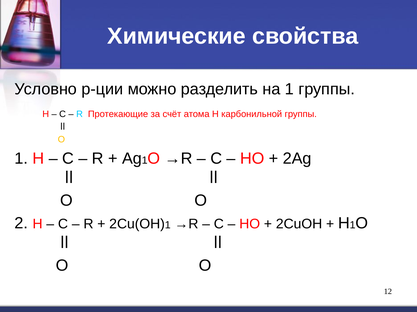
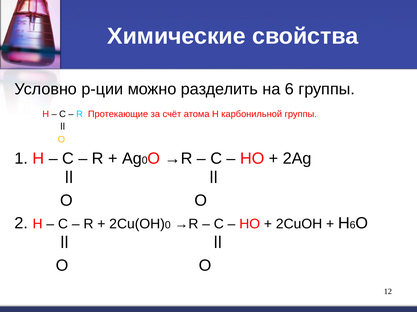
на 1: 1 -> 6 (289, 89)
1: 1 -> 0 (145, 161)
1: 1 -> 0 (168, 226)
1: 1 -> 6 (353, 226)
